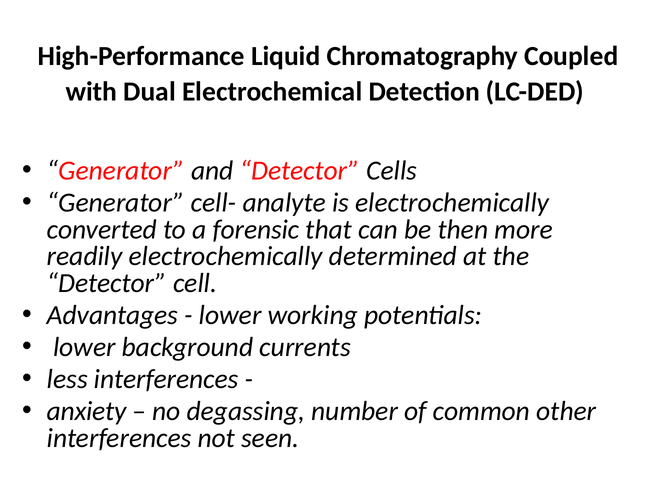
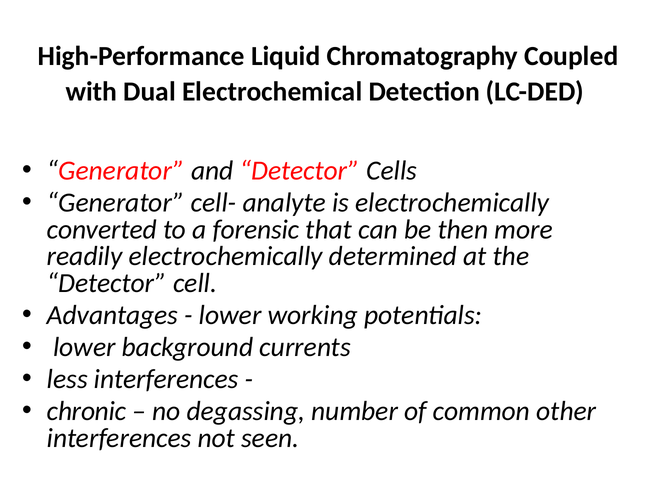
anxiety: anxiety -> chronic (87, 411)
